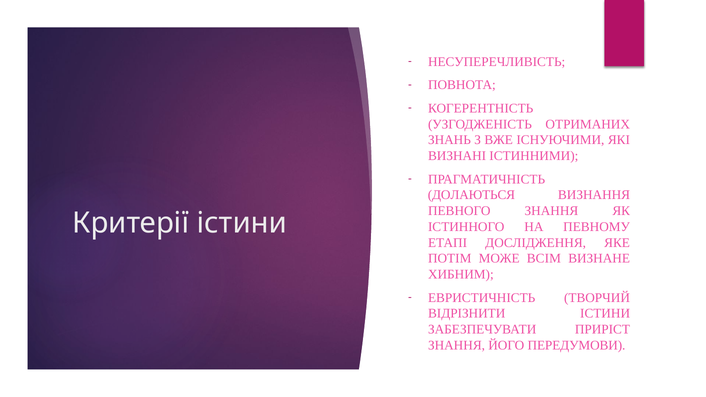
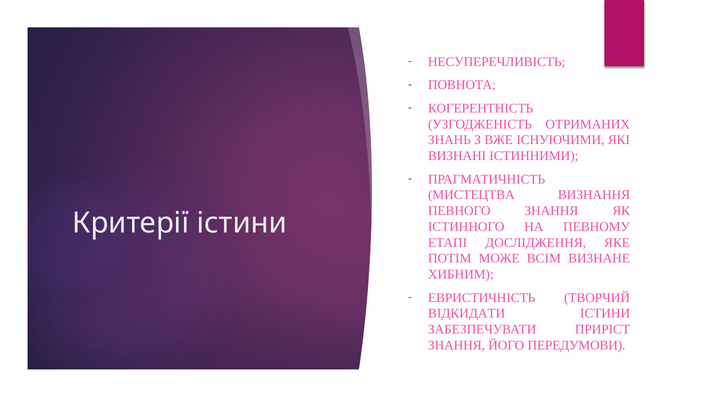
ДОЛАЮТЬСЯ: ДОЛАЮТЬСЯ -> МИСТЕЦТВА (471, 195)
ВІДРІЗНИТИ: ВІДРІЗНИТИ -> ВІДКИДАТИ (467, 314)
